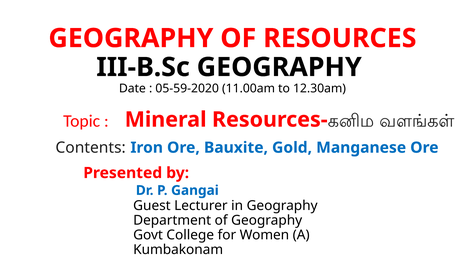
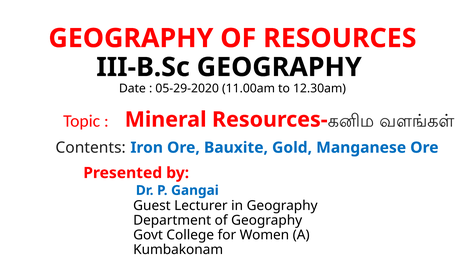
05-59-2020: 05-59-2020 -> 05-29-2020 (187, 88)
